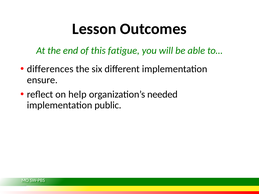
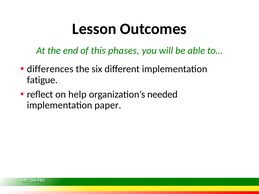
fatigue: fatigue -> phases (124, 51)
ensure: ensure -> fatigue (42, 80)
public: public -> paper (108, 105)
